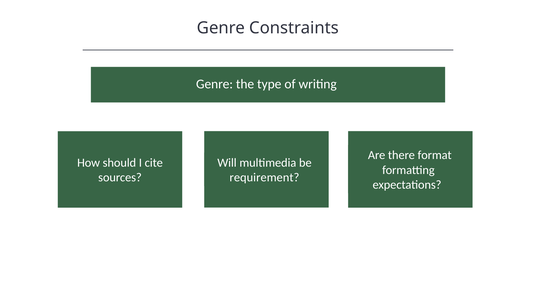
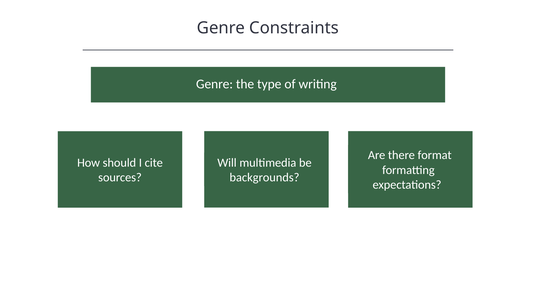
requirement: requirement -> backgrounds (264, 177)
